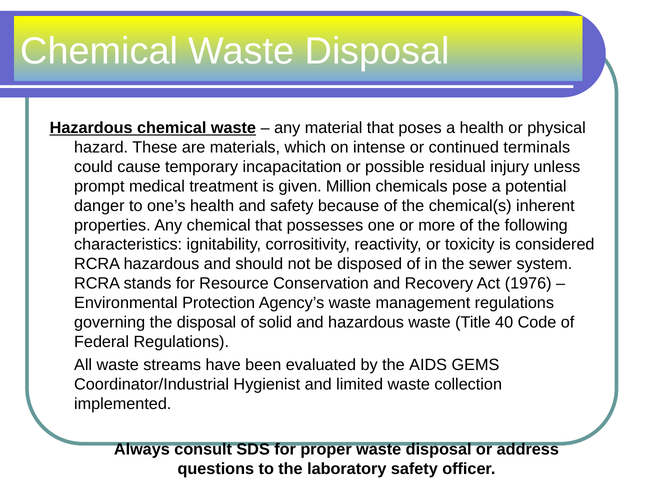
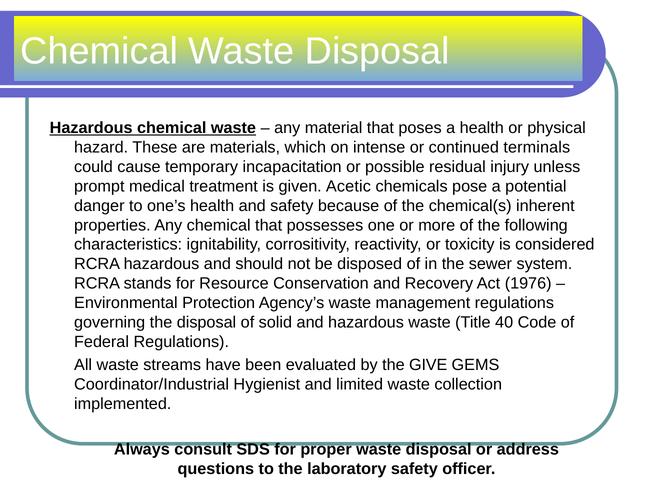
Million: Million -> Acetic (348, 186)
AIDS: AIDS -> GIVE (428, 365)
